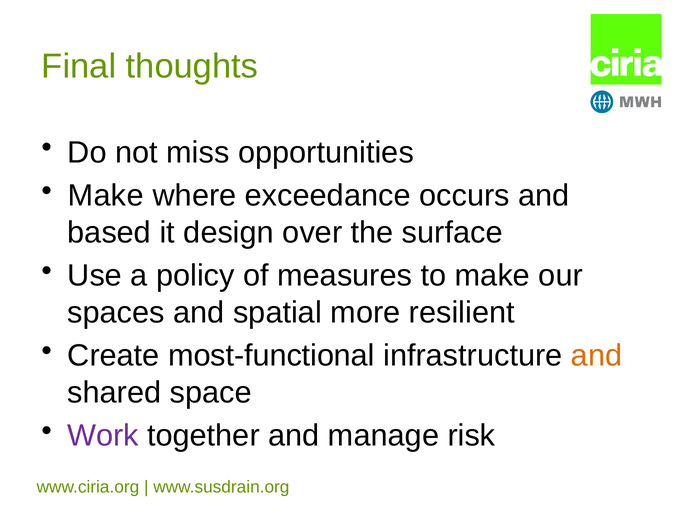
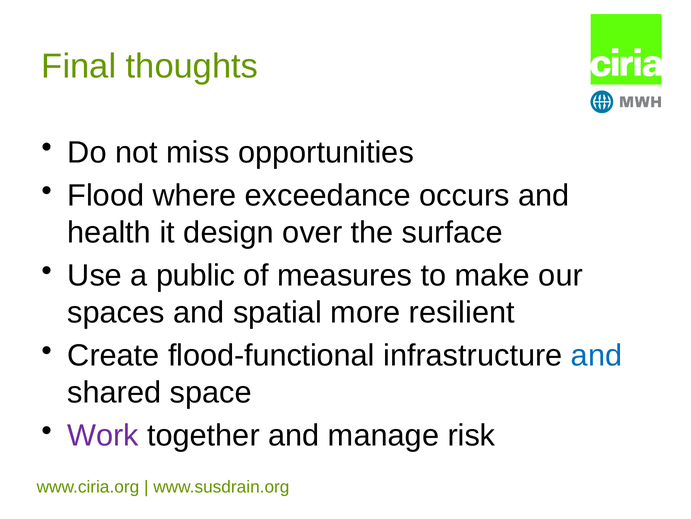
Make: Make -> Flood (106, 196)
based: based -> health (109, 232)
policy: policy -> public (196, 275)
most-functional: most-functional -> flood-functional (271, 355)
and colour: orange -> blue (597, 355)
